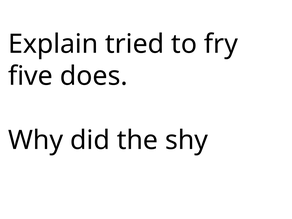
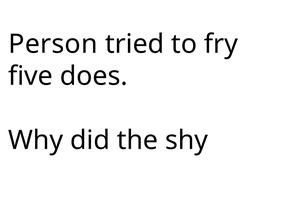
Explain: Explain -> Person (53, 44)
